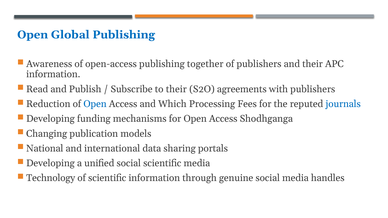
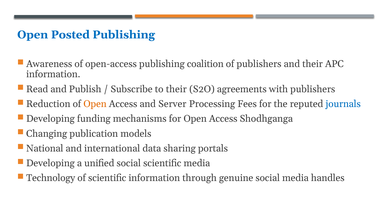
Global: Global -> Posted (70, 35)
together: together -> coalition (205, 64)
Open colour: blue -> orange (95, 104)
Which: Which -> Server (172, 104)
